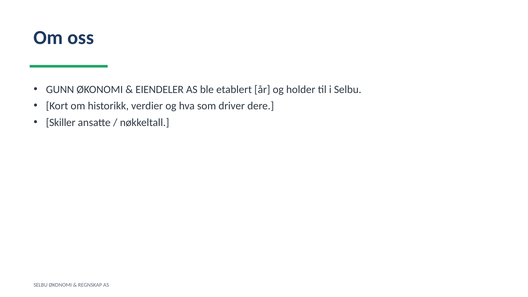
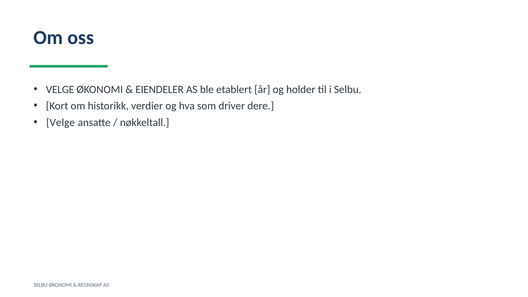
GUNN: GUNN -> VELGE (60, 89)
Skiller: Skiller -> Velge (61, 122)
